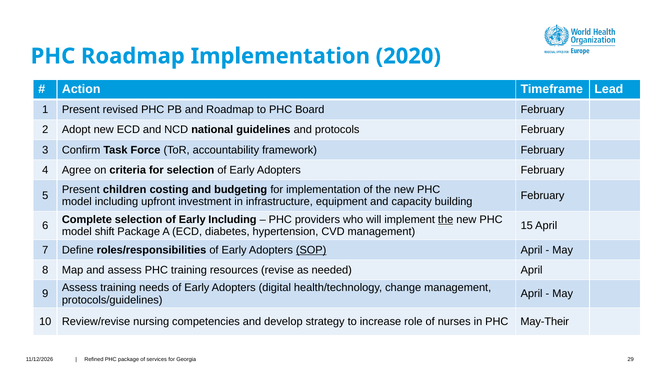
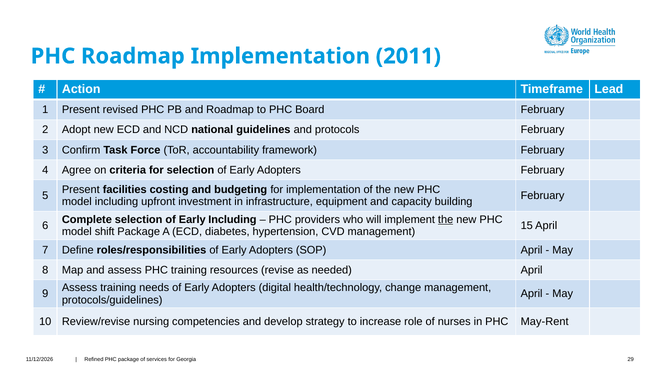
2020: 2020 -> 2011 (408, 56)
children: children -> facilities (125, 190)
SOP underline: present -> none (311, 250)
May-Their: May-Their -> May-Rent (545, 322)
